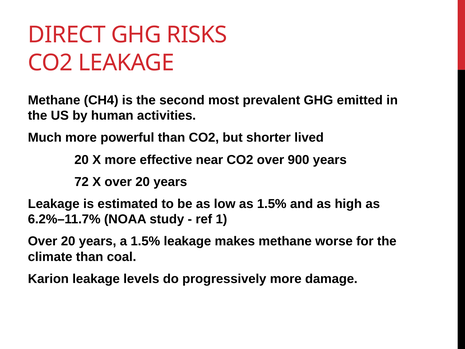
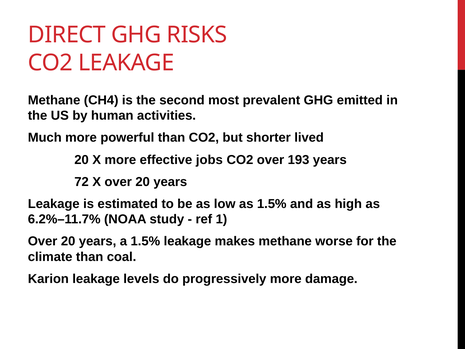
near: near -> jobs (209, 160)
900: 900 -> 193 (299, 160)
